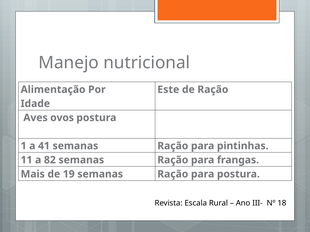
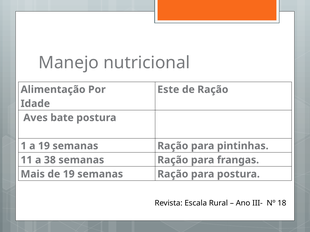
ovos: ovos -> bate (62, 118)
a 41: 41 -> 19 (44, 146)
82: 82 -> 38 (50, 160)
